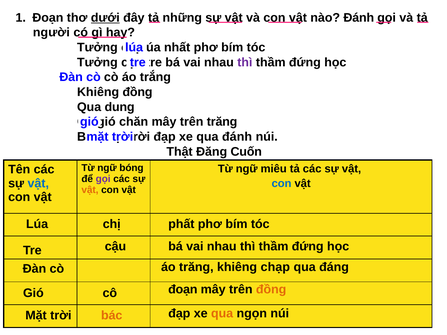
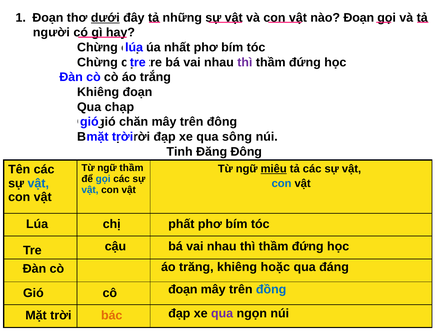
nào Đánh: Đánh -> Đoạn (359, 18)
Tưởng: Tưởng -> Chừng (97, 47)
Tưởng: Tưởng -> Chừng (97, 62)
Khiêng đồng: đồng -> đoạn (137, 92)
dung: dung -> chạp (119, 107)
trên trăng: trăng -> đông (222, 122)
qua đánh: đánh -> sông (237, 137)
Thật: Thật -> Tinh (180, 152)
Đăng Cuốn: Cuốn -> Đông (246, 152)
ngữ bóng: bóng -> thầm (131, 168)
miêu underline: none -> present (274, 169)
gọi colour: purple -> blue (103, 179)
vật colour: orange -> blue (90, 190)
chạp: chạp -> hoặc (275, 267)
đồng colour: orange -> blue (271, 290)
qua colour: orange -> purple (222, 314)
